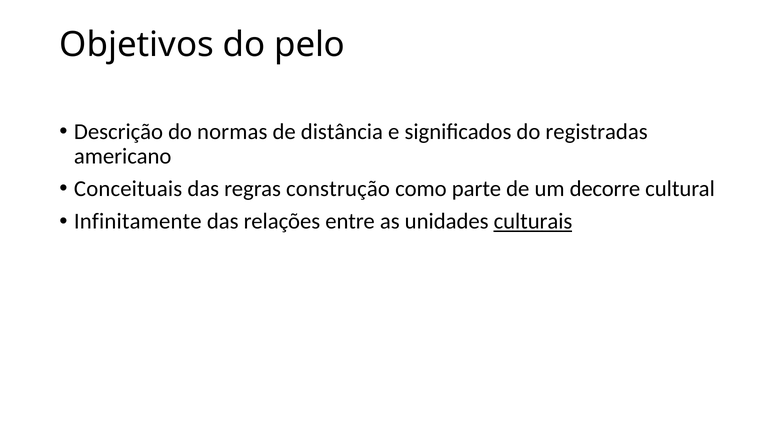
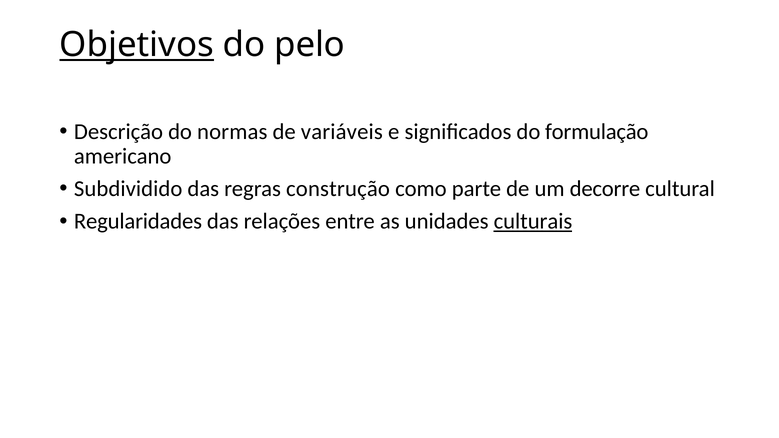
Objetivos underline: none -> present (137, 45)
distância: distância -> variáveis (342, 132)
registradas: registradas -> formulação (597, 132)
Conceituais: Conceituais -> Subdividido (128, 189)
Infinitamente: Infinitamente -> Regularidades (138, 222)
